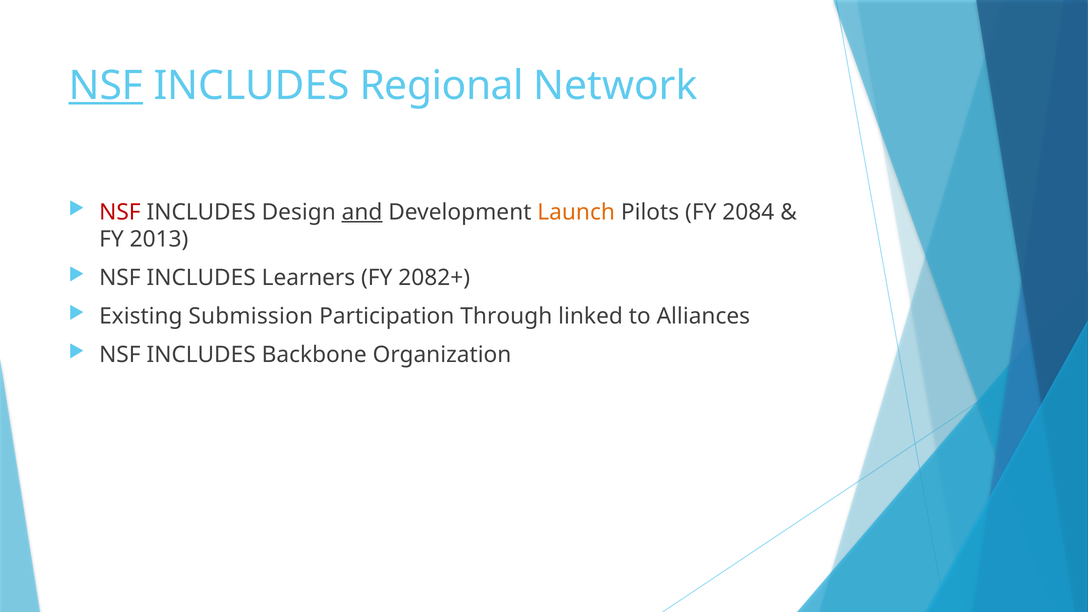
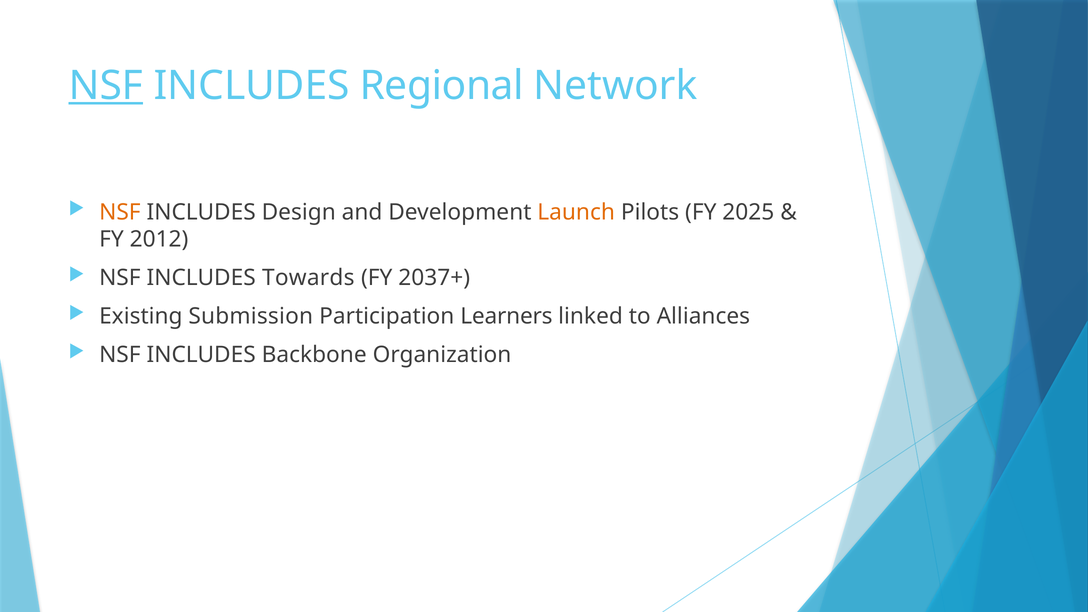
NSF colour: red -> orange (120, 212)
and underline: present -> none (362, 212)
2084: 2084 -> 2025 (748, 212)
2013: 2013 -> 2012 (159, 239)
Learners: Learners -> Towards (308, 278)
2082+: 2082+ -> 2037+ (434, 278)
Through: Through -> Learners (506, 316)
